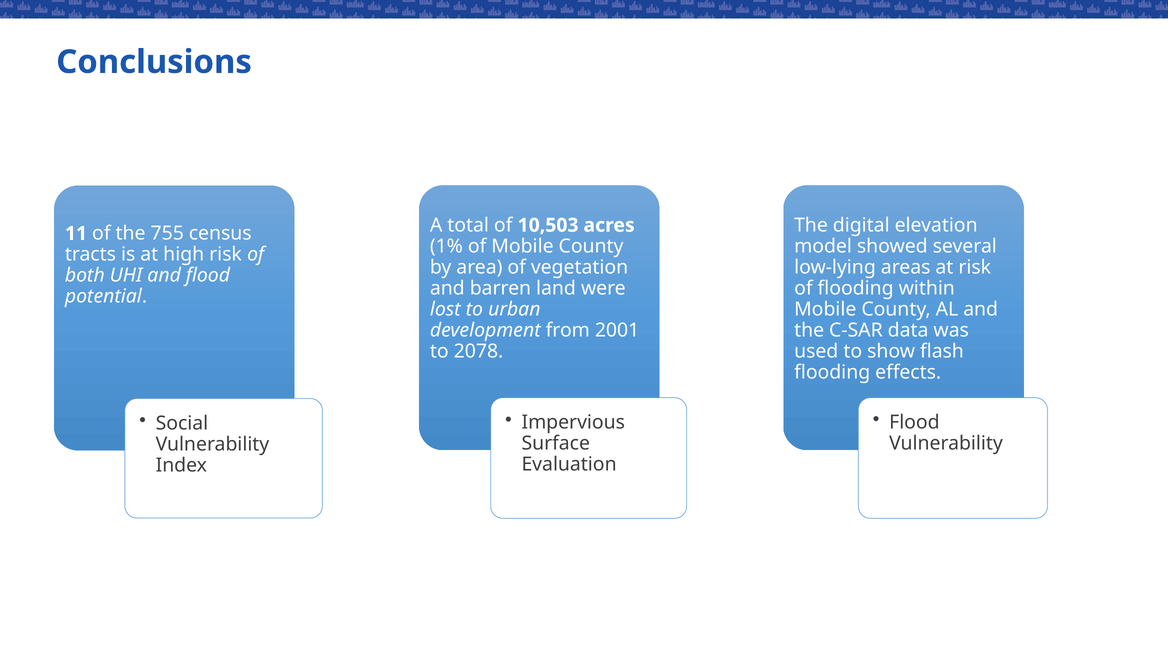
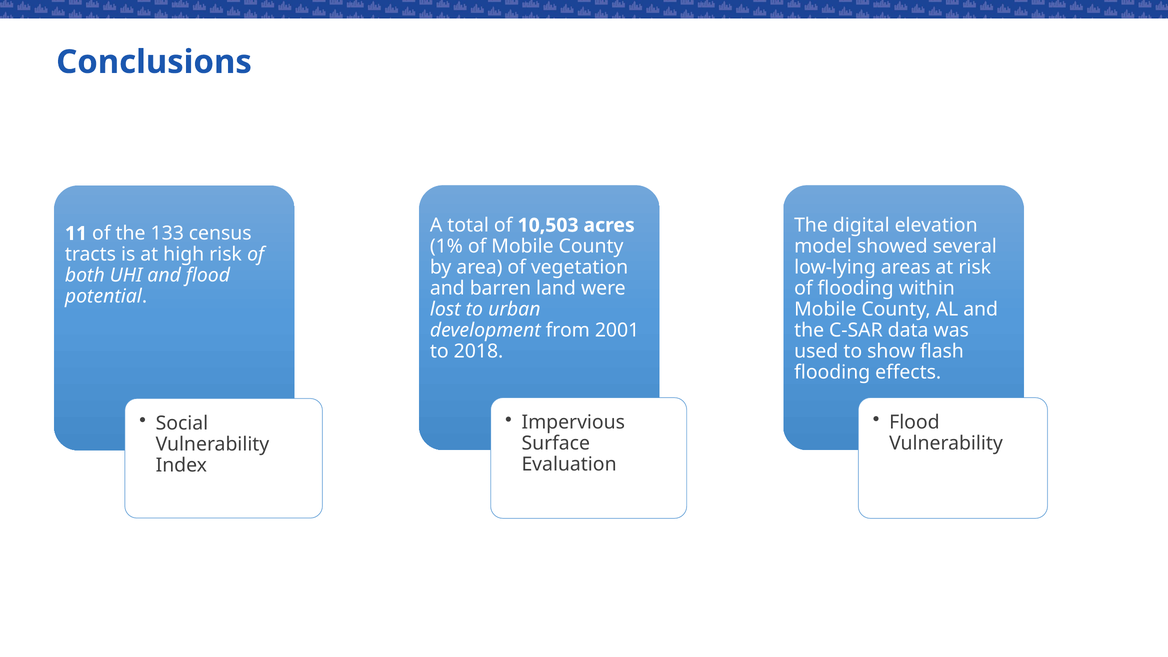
755: 755 -> 133 (167, 233)
2078: 2078 -> 2018 (479, 351)
